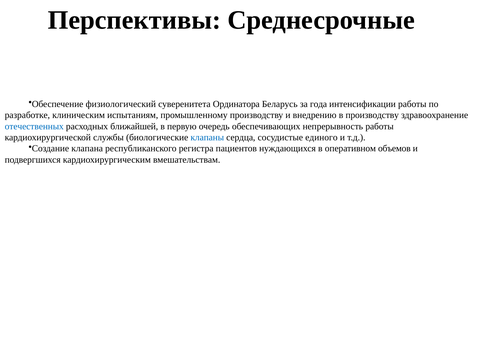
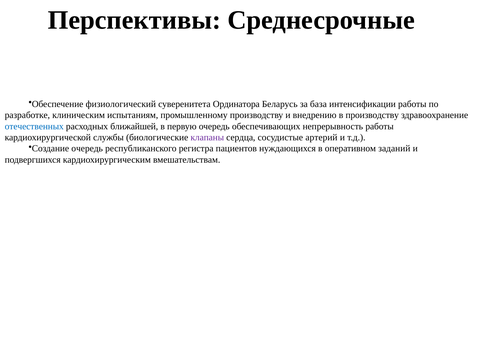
года: года -> база (318, 104)
клапаны colour: blue -> purple (207, 137)
единого: единого -> артерий (321, 137)
Создание клапана: клапана -> очередь (87, 148)
объемов: объемов -> заданий (394, 148)
